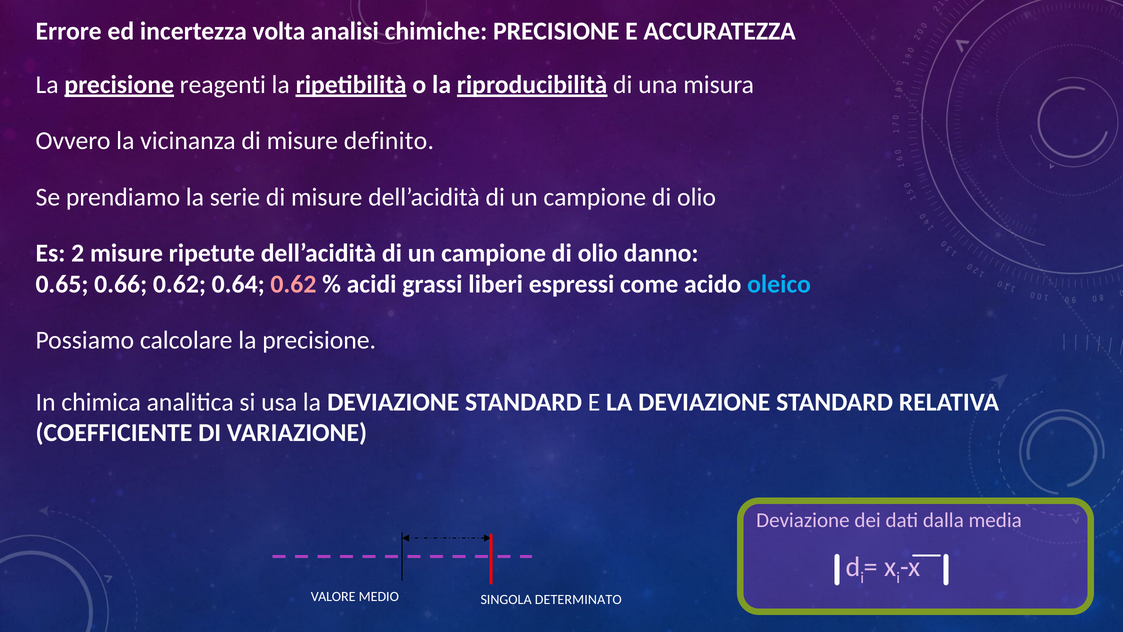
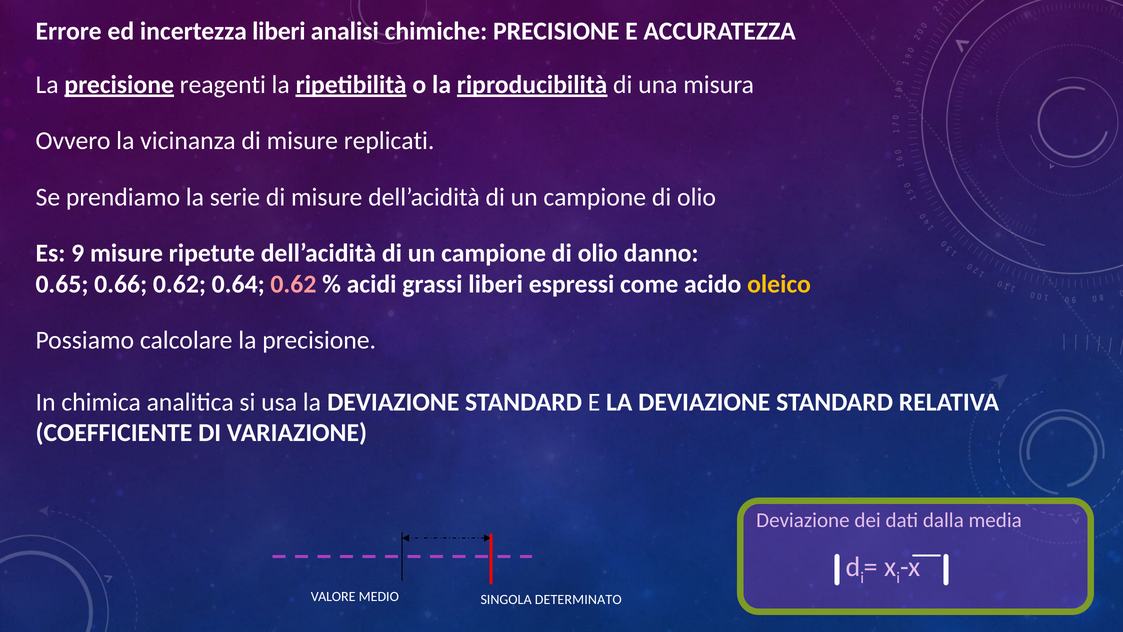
incertezza volta: volta -> liberi (279, 31)
definito: definito -> replicati (389, 141)
2: 2 -> 9 (78, 253)
oleico colour: light blue -> yellow (779, 284)
